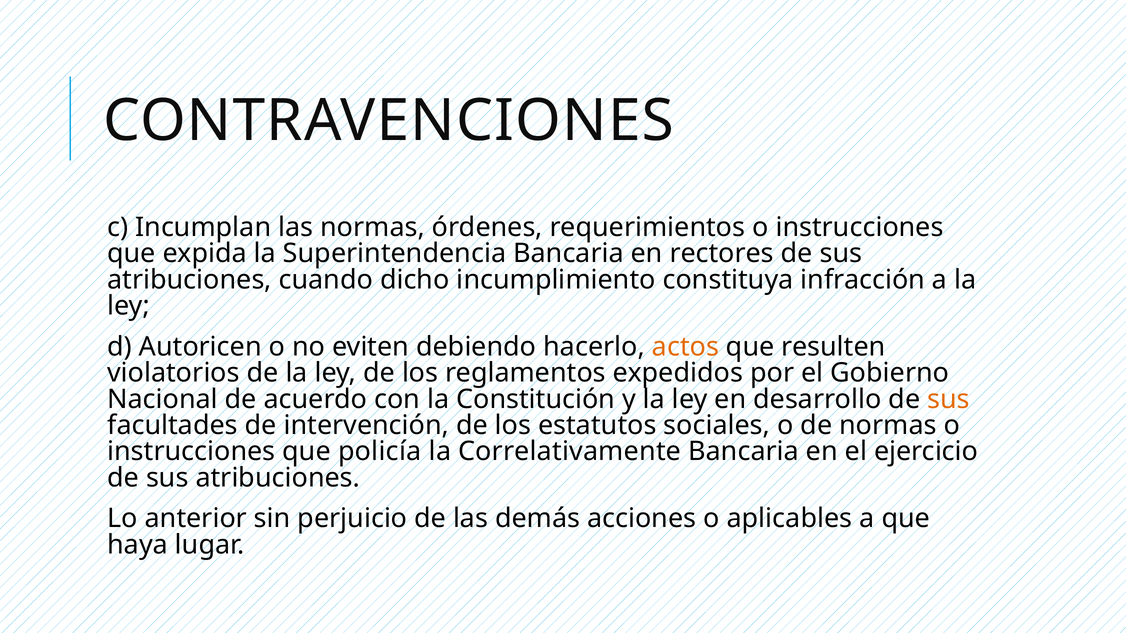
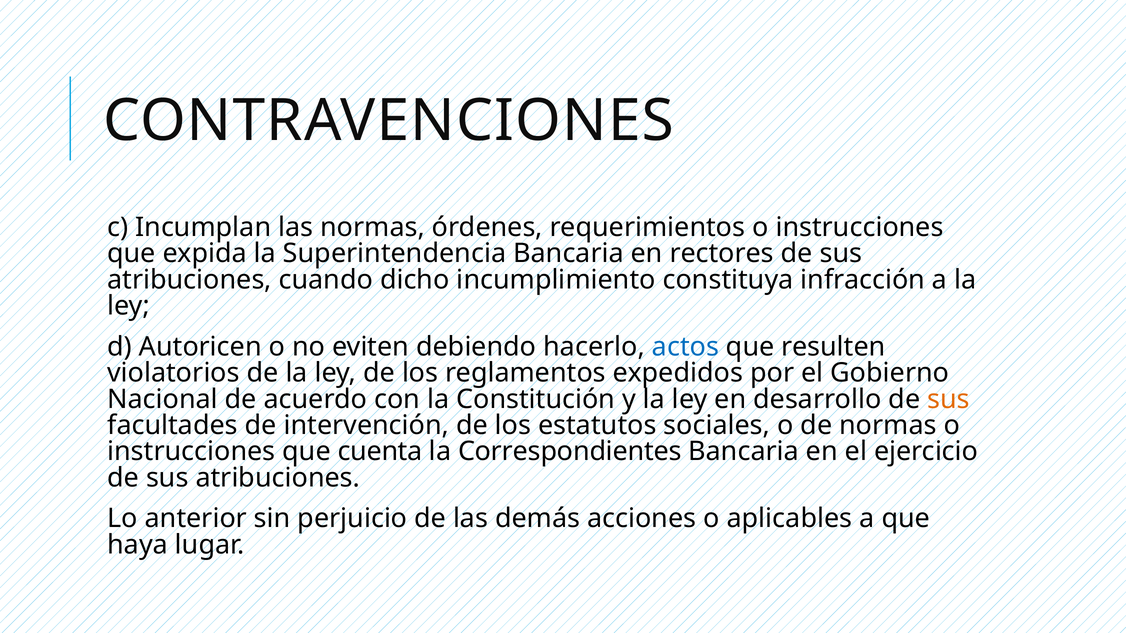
actos colour: orange -> blue (685, 347)
policía: policía -> cuenta (380, 452)
Correlativamente: Correlativamente -> Correspondientes (570, 452)
